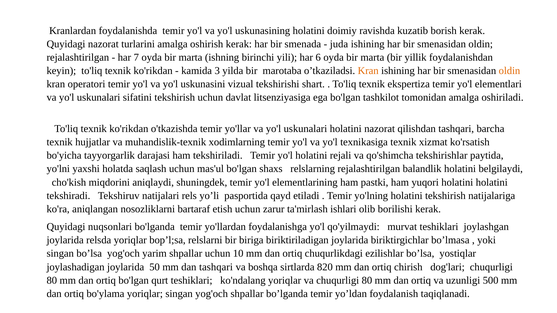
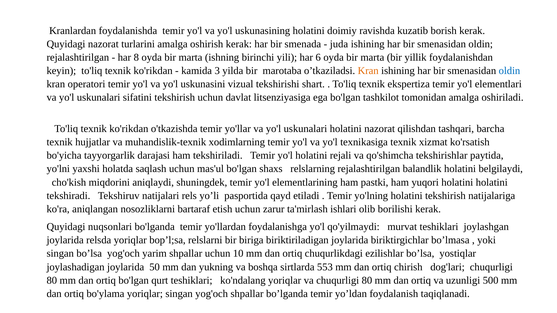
7: 7 -> 8 (136, 57)
oldin colour: orange -> blue (509, 71)
dan tashqari: tashqari -> yukning (216, 267)
820: 820 -> 553 (325, 267)
